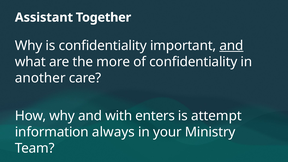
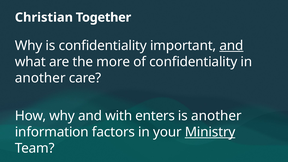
Assistant: Assistant -> Christian (44, 17)
is attempt: attempt -> another (216, 116)
always: always -> factors (114, 132)
Ministry underline: none -> present (210, 132)
